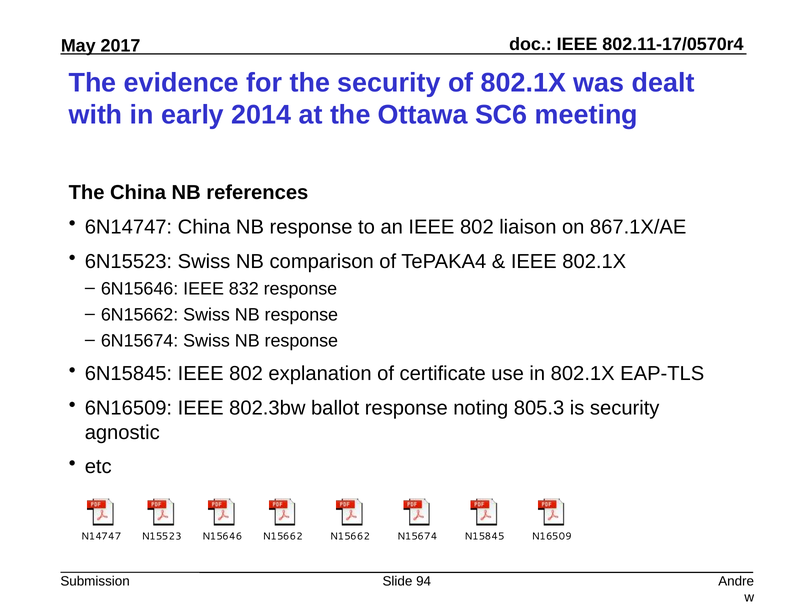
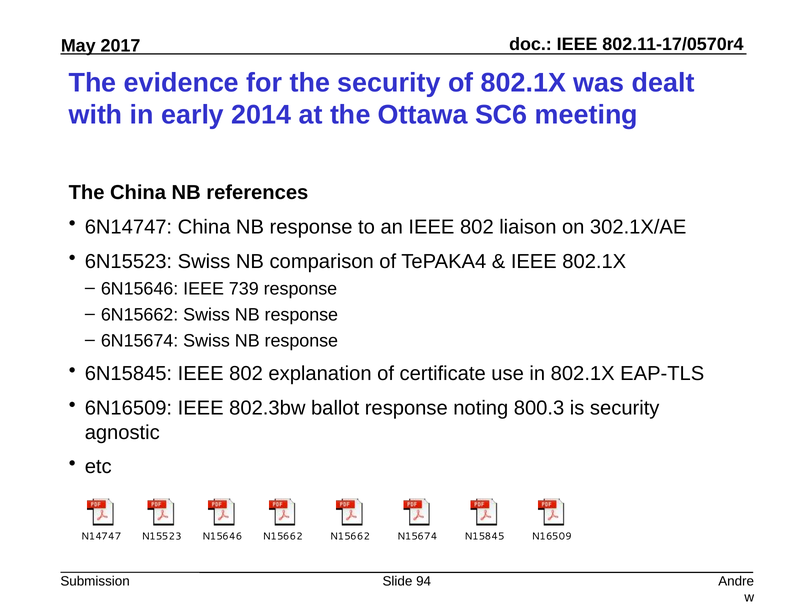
867.1X/AE: 867.1X/AE -> 302.1X/AE (638, 227)
832: 832 -> 739 (244, 288)
805.3: 805.3 -> 800.3 (539, 408)
